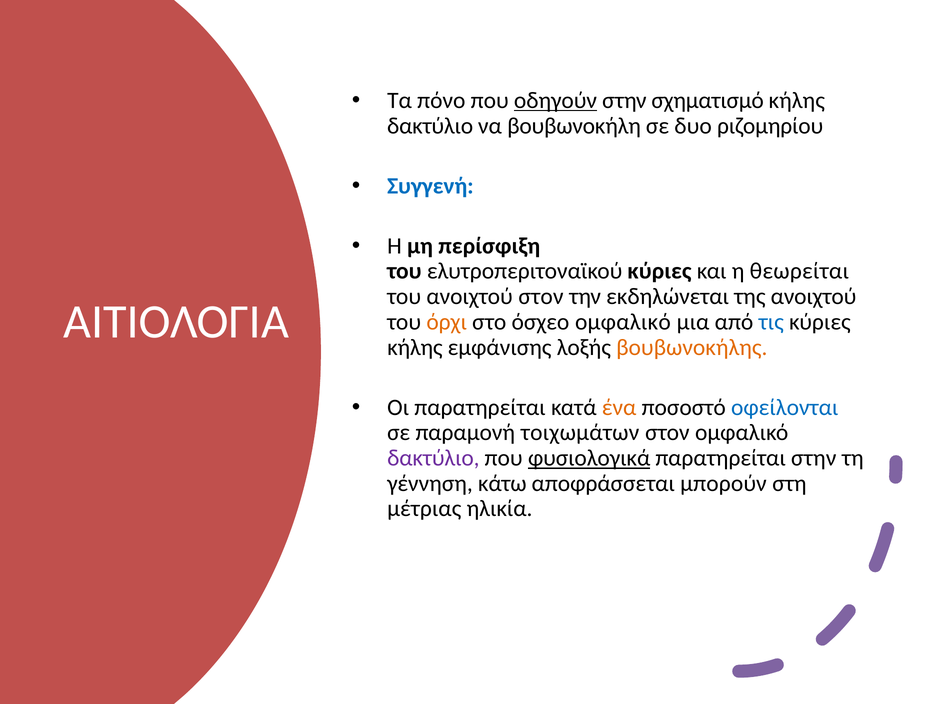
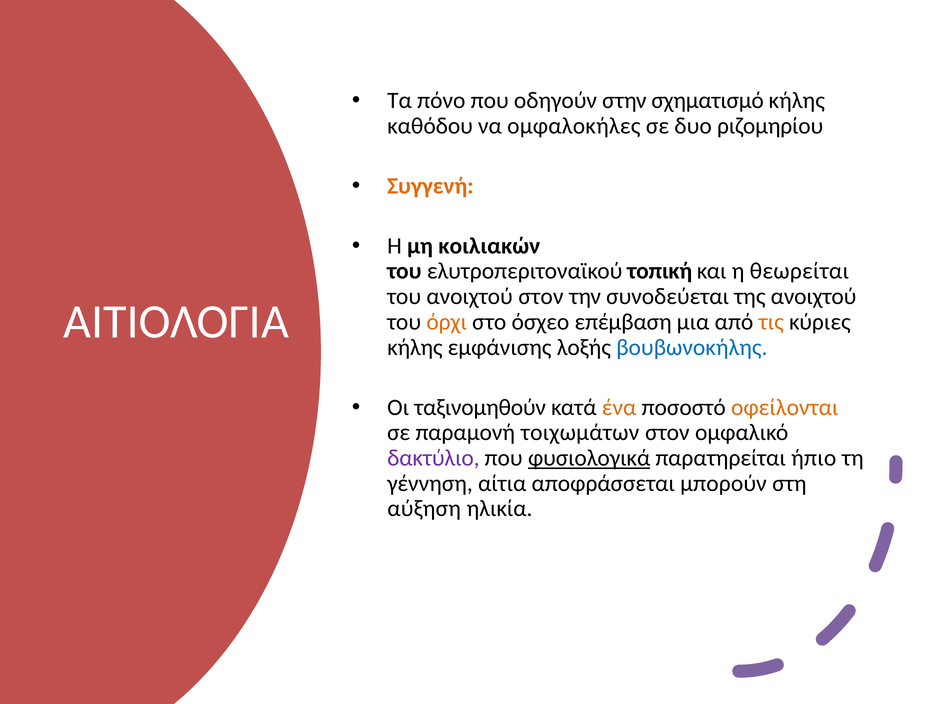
οδηγούν underline: present -> none (555, 100)
δακτύλιο: δακτύλιο -> καθόδου (430, 126)
βουβωνοκήλη: βουβωνοκήλη -> ομφαλοκήλες (574, 126)
Συγγενή colour: blue -> orange (430, 186)
περίσφιξη: περίσφιξη -> κοιλιακών (489, 246)
ελυτροπεριτοναϊκού κύριες: κύριες -> τοπική (660, 271)
εκδηλώνεται: εκδηλώνεται -> συνοδεύεται (668, 297)
όσχεο ομφαλικό: ομφαλικό -> επέμβαση (623, 322)
τις colour: blue -> orange (771, 322)
βουβωνοκήλης colour: orange -> blue (692, 347)
Οι παρατηρείται: παρατηρείται -> ταξινομηθούν (480, 407)
οφείλονται colour: blue -> orange (785, 407)
παρατηρείται στην: στην -> ήπιο (814, 458)
κάτω: κάτω -> αίτια (502, 484)
μέτριας: μέτριας -> αύξηση (424, 509)
